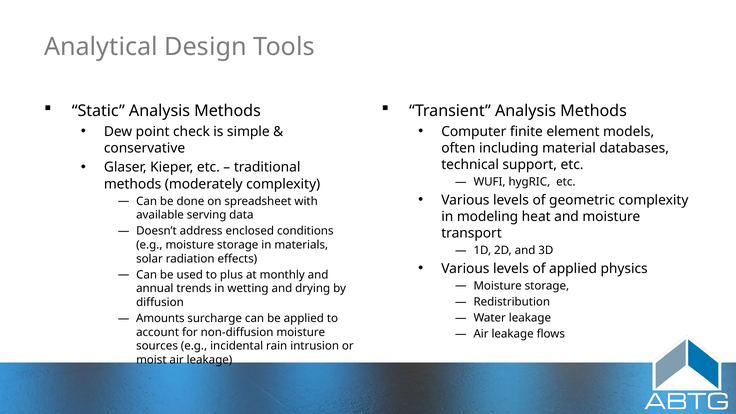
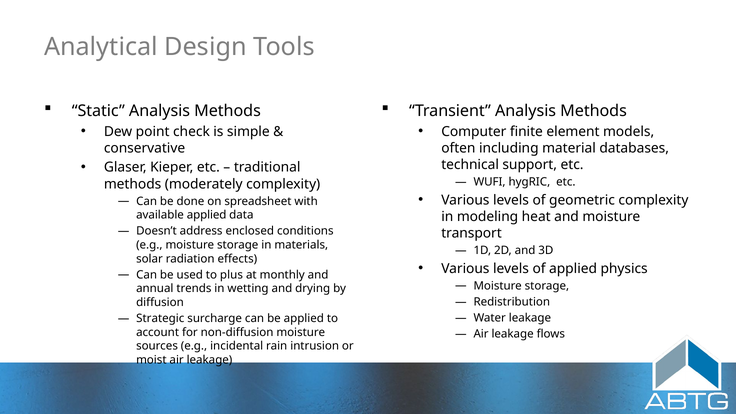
available serving: serving -> applied (207, 215)
Amounts: Amounts -> Strategic (160, 318)
